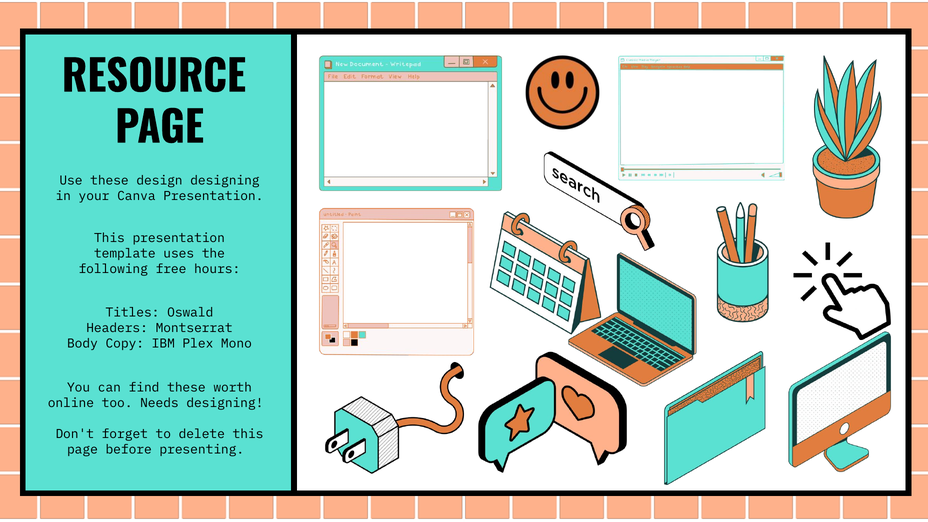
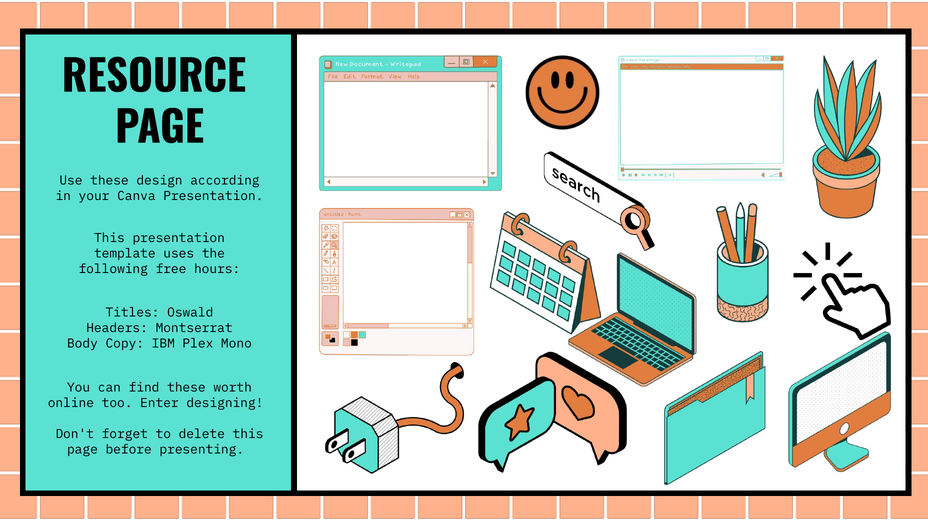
design designing: designing -> according (225, 180)
Needs: Needs -> Enter (159, 403)
